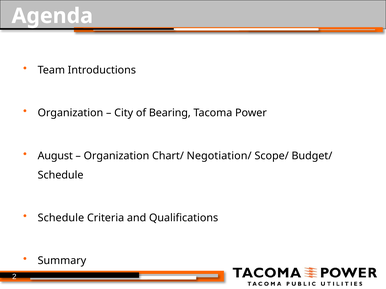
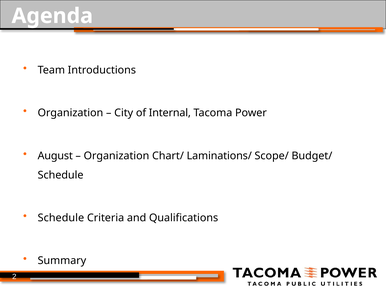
Bearing: Bearing -> Internal (170, 113)
Negotiation/: Negotiation/ -> Laminations/ (219, 156)
